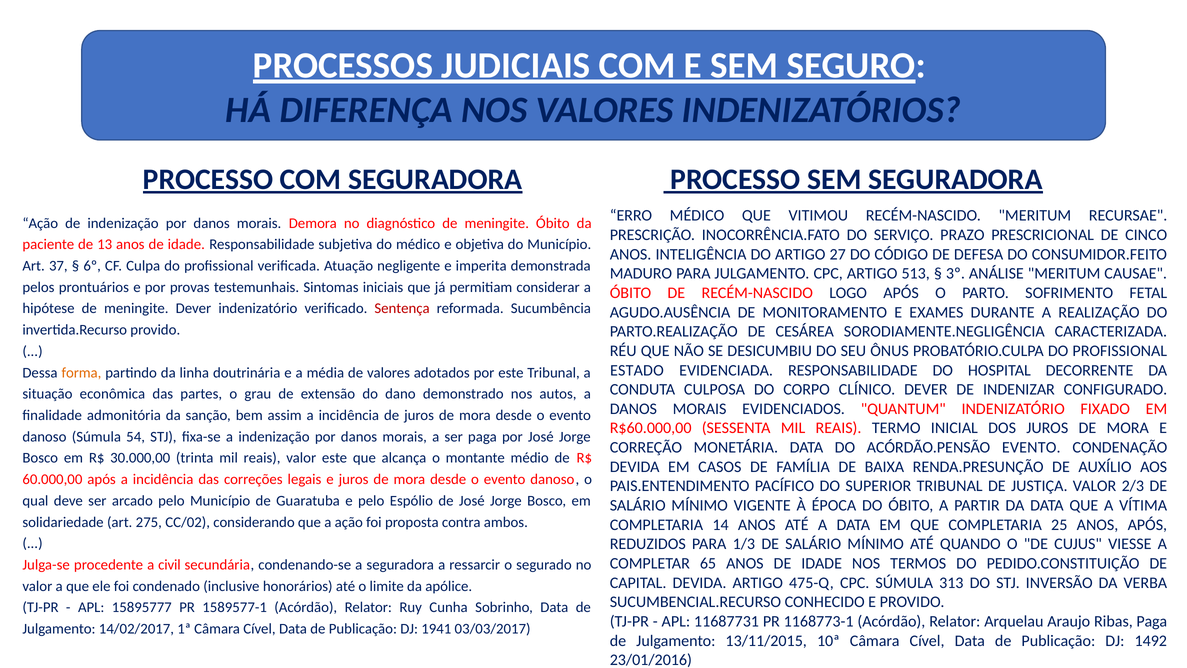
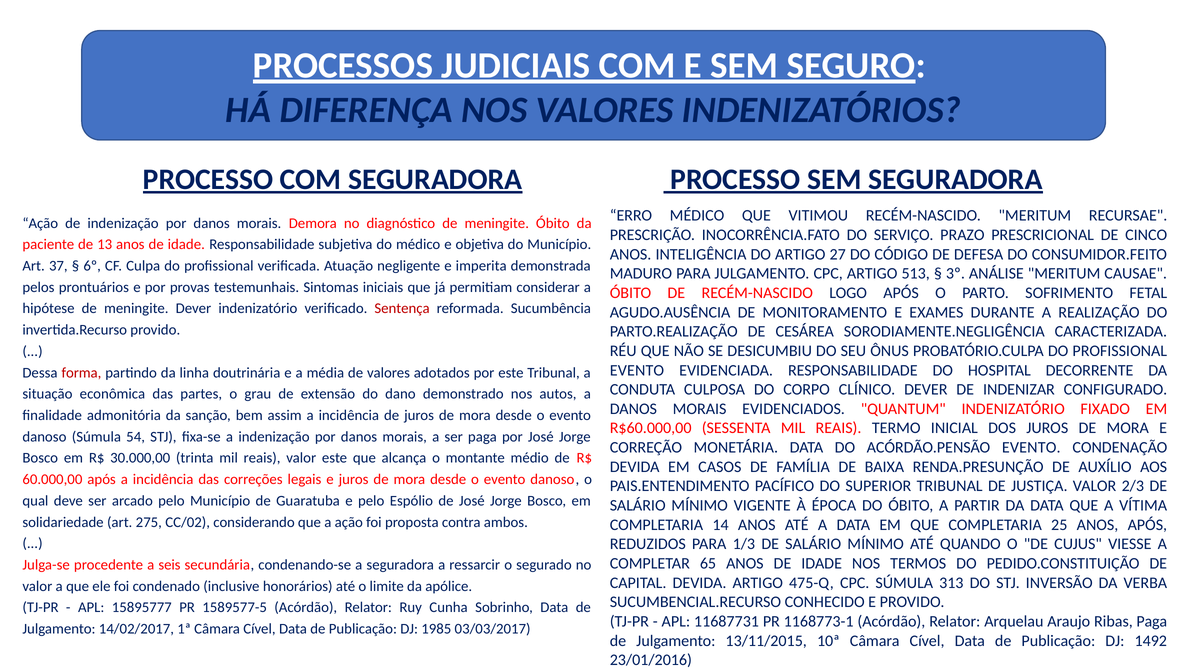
ESTADO: ESTADO -> EVENTO (637, 370)
forma colour: orange -> red (81, 372)
civil: civil -> seis (169, 565)
1589577-1: 1589577-1 -> 1589577-5 (235, 607)
1941: 1941 -> 1985 (436, 629)
